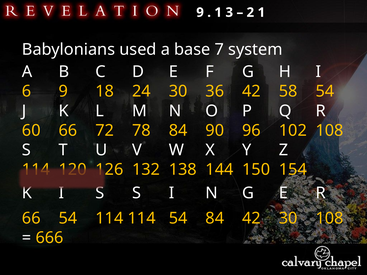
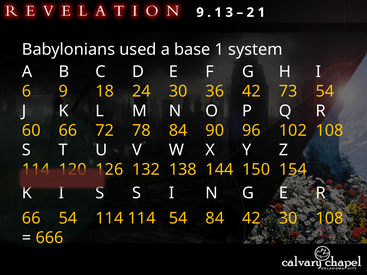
base 7: 7 -> 1 (219, 49)
58: 58 -> 73 (288, 91)
